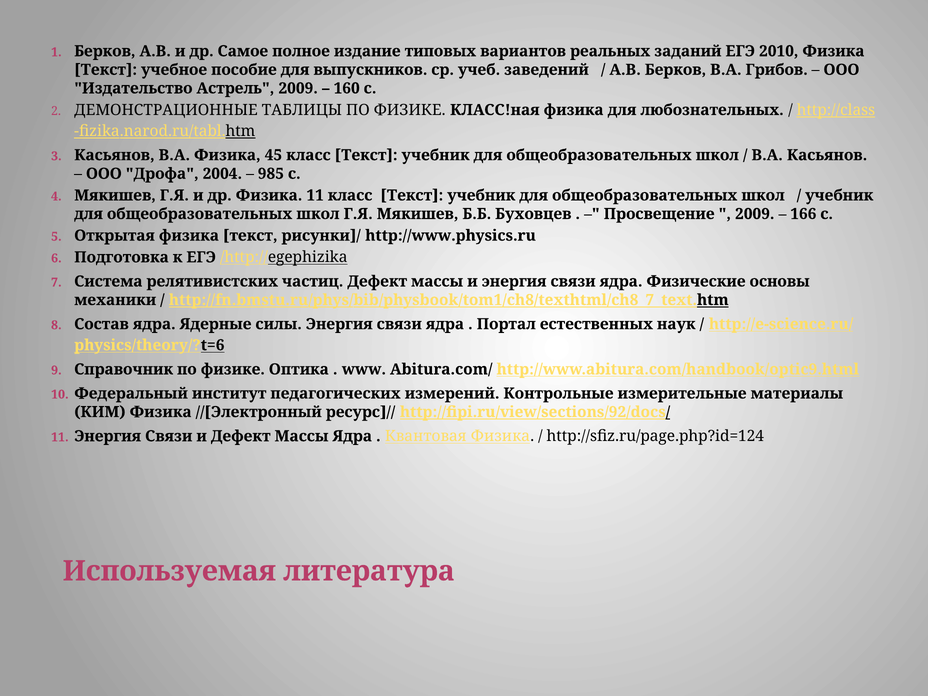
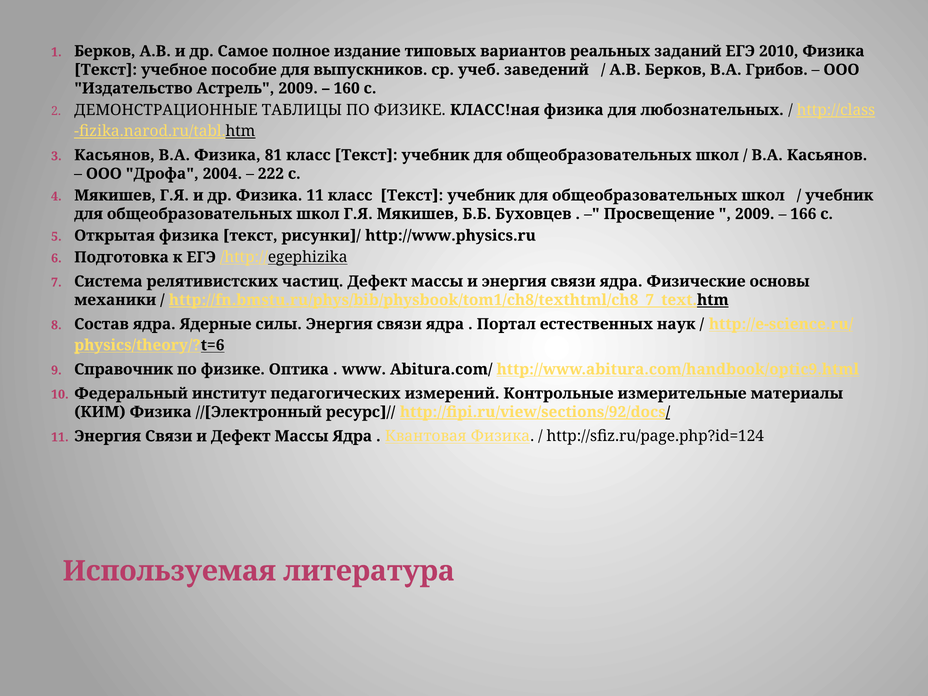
45: 45 -> 81 (273, 155)
985: 985 -> 222 (271, 174)
